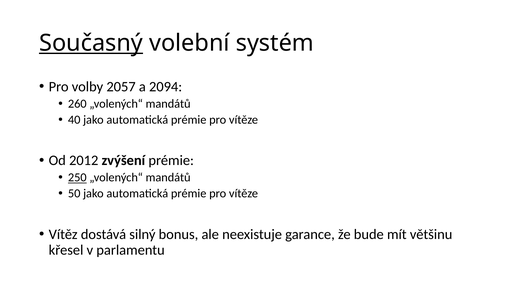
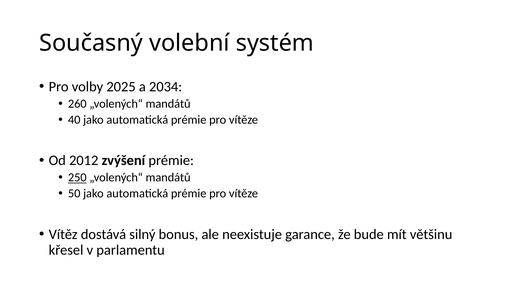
Současný underline: present -> none (91, 43)
2057: 2057 -> 2025 (121, 86)
2094: 2094 -> 2034 (166, 86)
